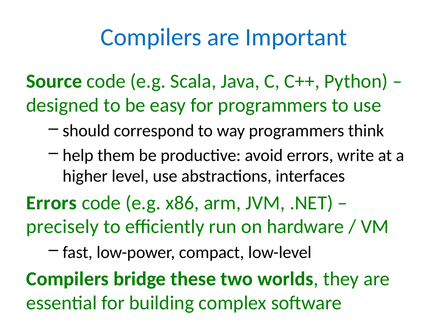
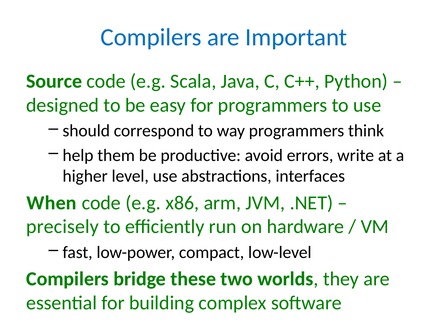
Errors: Errors -> When (52, 203)
